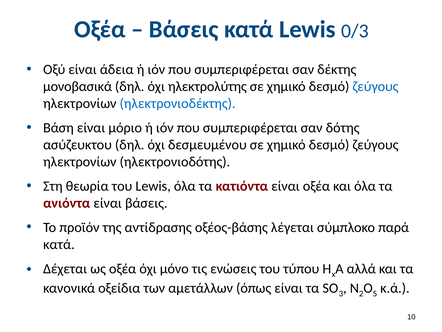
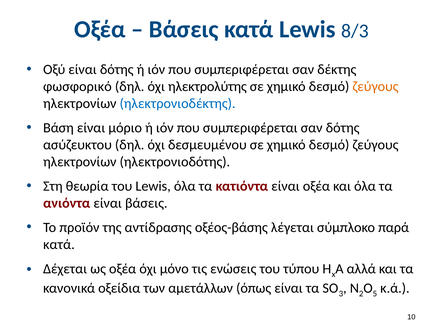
0/3: 0/3 -> 8/3 (355, 31)
είναι άδεια: άδεια -> δότης (117, 70)
μονοβασικά: μονοβασικά -> φωσφορικό (77, 86)
ζεύγους colour: blue -> orange (376, 86)
